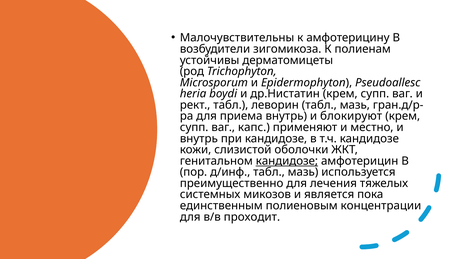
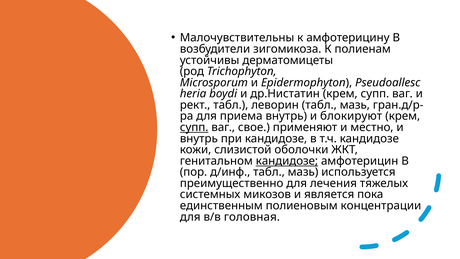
супп underline: none -> present (194, 127)
капс: капс -> свое (254, 127)
проходит: проходит -> головная (252, 217)
